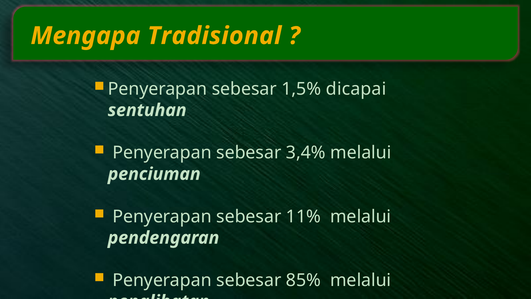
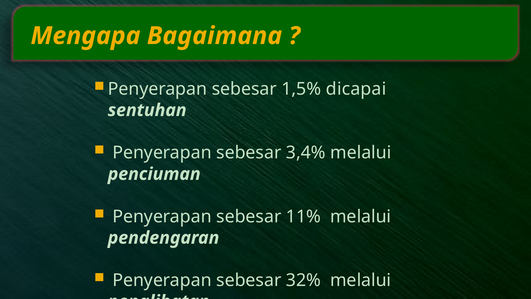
Tradisional: Tradisional -> Bagaimana (214, 36)
85%: 85% -> 32% (303, 280)
